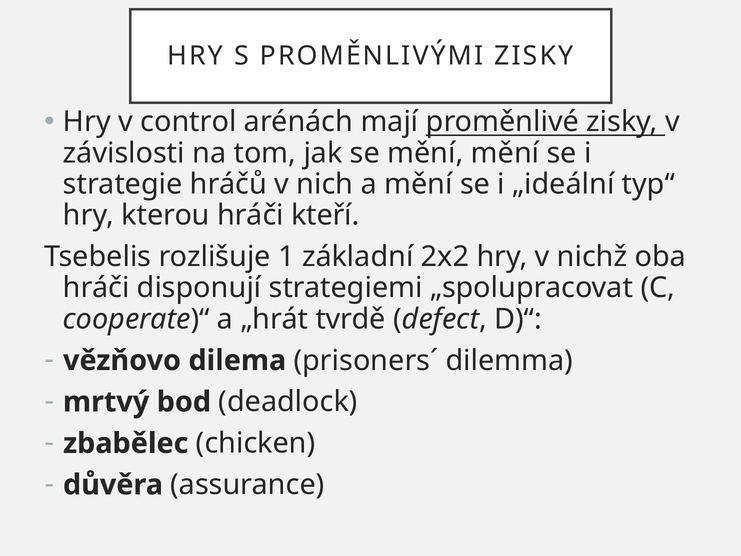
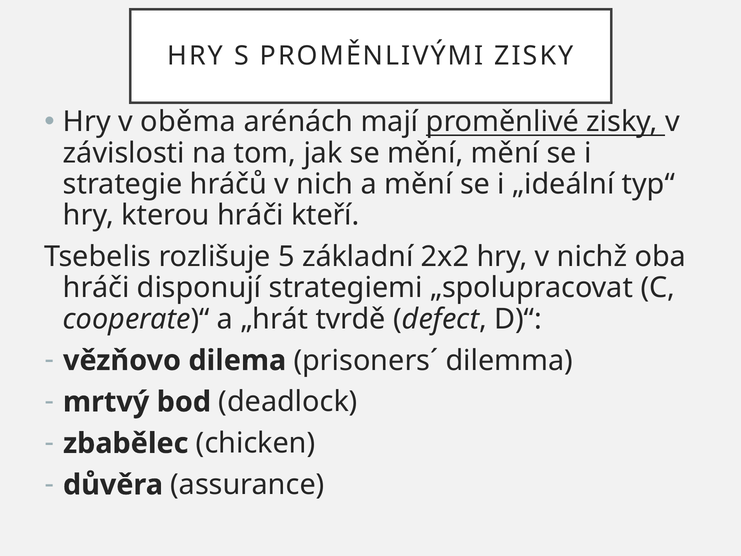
control: control -> oběma (188, 122)
1: 1 -> 5 (286, 257)
